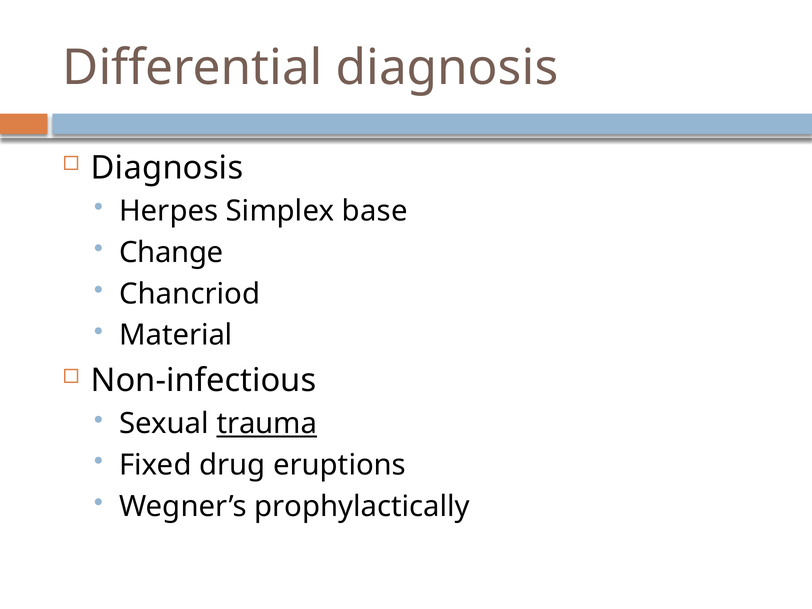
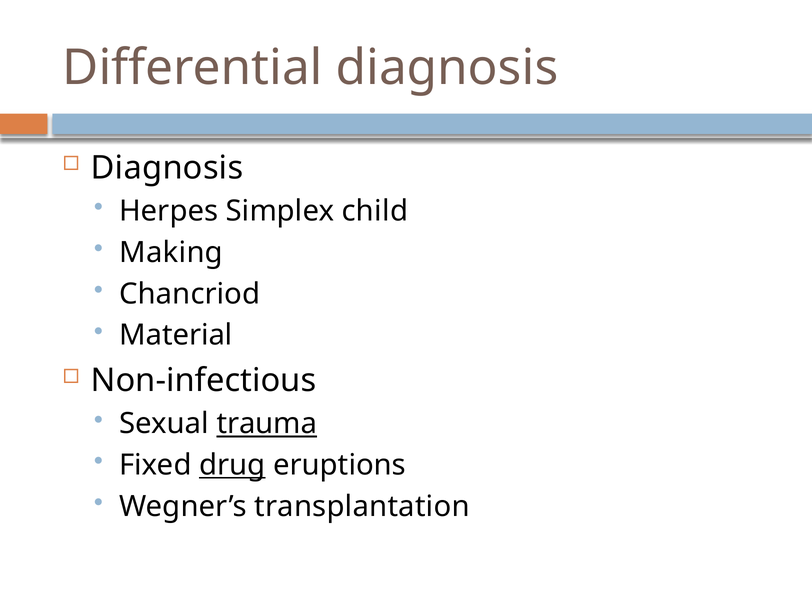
base: base -> child (375, 211)
Change: Change -> Making (171, 253)
drug underline: none -> present (232, 465)
prophylactically: prophylactically -> transplantation (362, 507)
